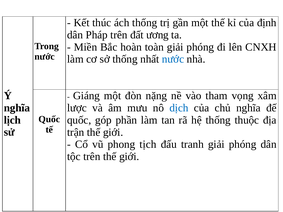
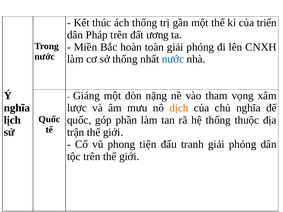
định: định -> triển (267, 23)
dịch colour: blue -> orange (179, 108)
tịch: tịch -> tiện (148, 145)
